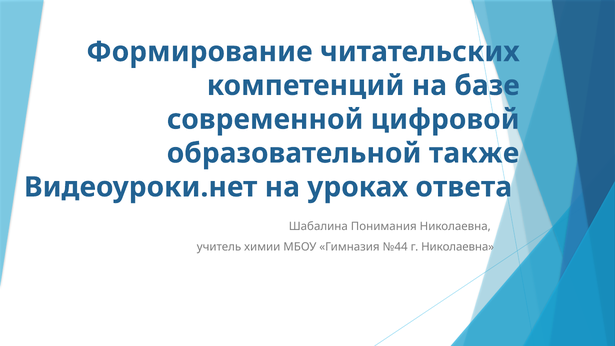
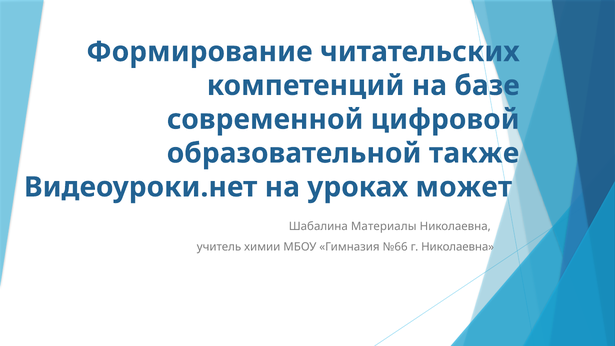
ответа: ответа -> может (464, 187)
Понимания: Понимания -> Материалы (384, 226)
№44: №44 -> №66 (395, 247)
